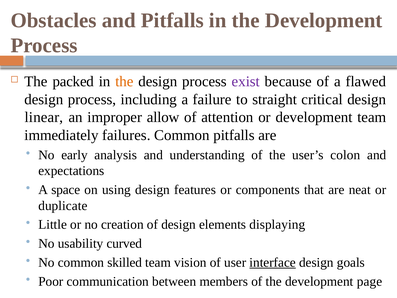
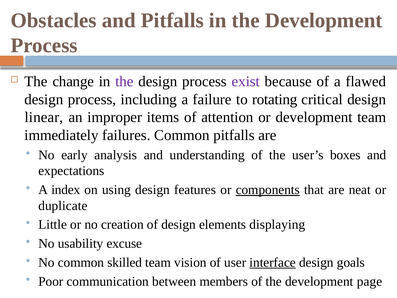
packed: packed -> change (73, 81)
the colour: orange -> purple (124, 81)
straight: straight -> rotating (275, 99)
allow: allow -> items (163, 117)
colon: colon -> boxes (345, 155)
space: space -> index (66, 190)
components underline: none -> present (268, 190)
curved: curved -> excuse (124, 243)
